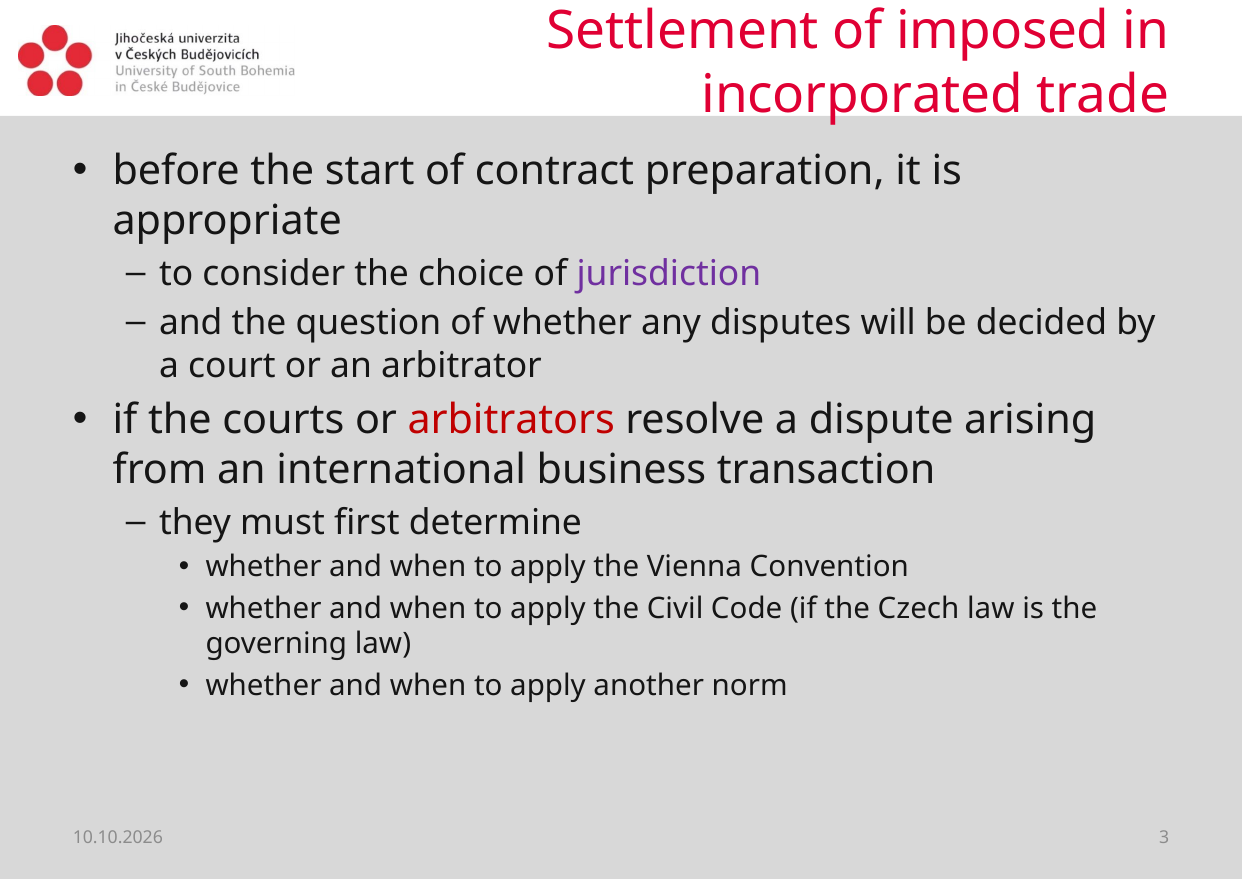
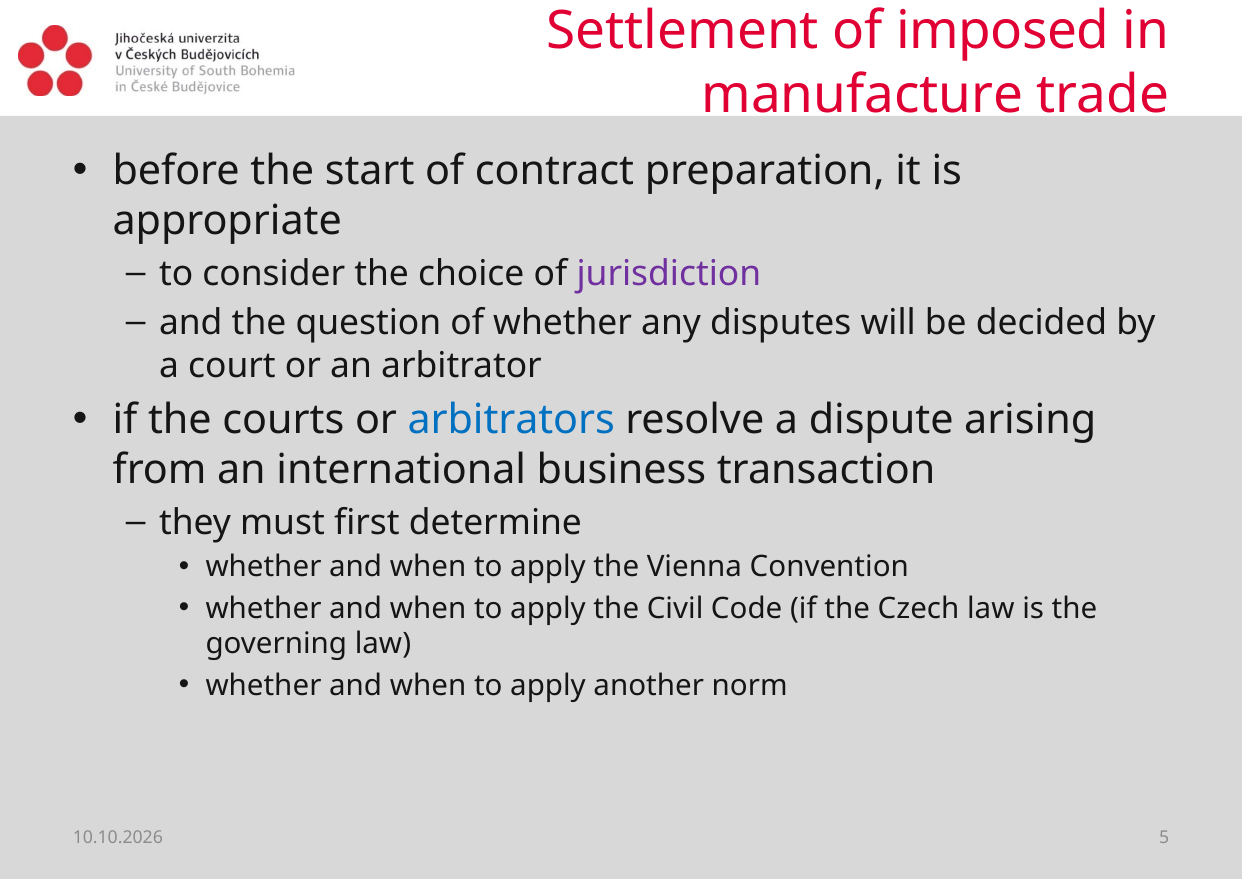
incorporated: incorporated -> manufacture (862, 95)
arbitrators colour: red -> blue (511, 420)
3: 3 -> 5 (1164, 837)
